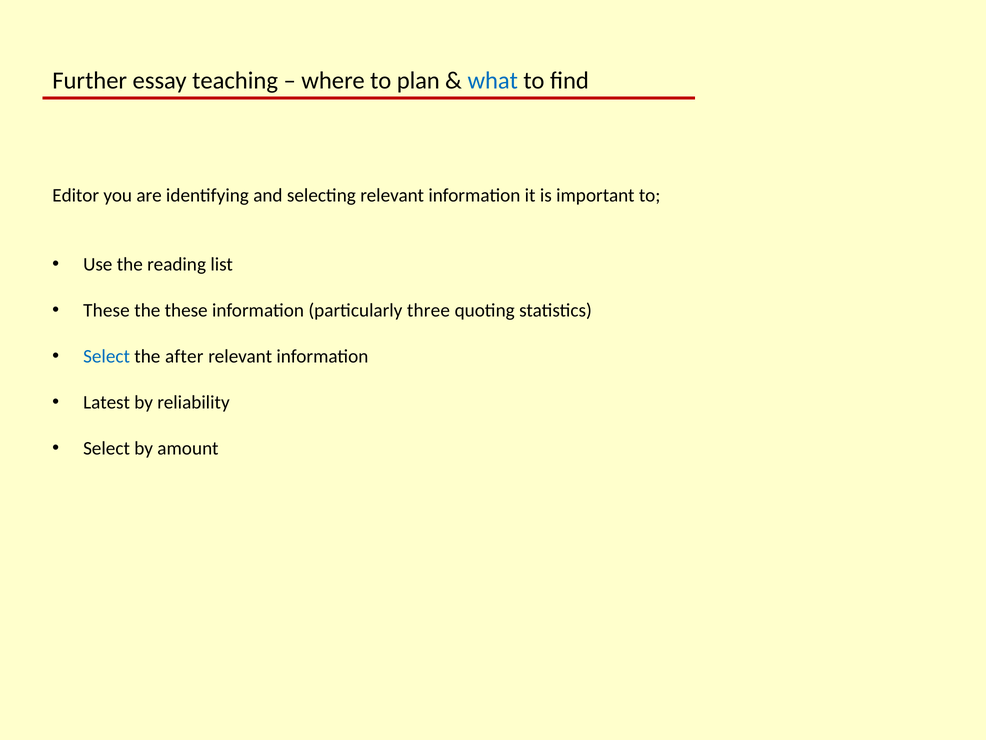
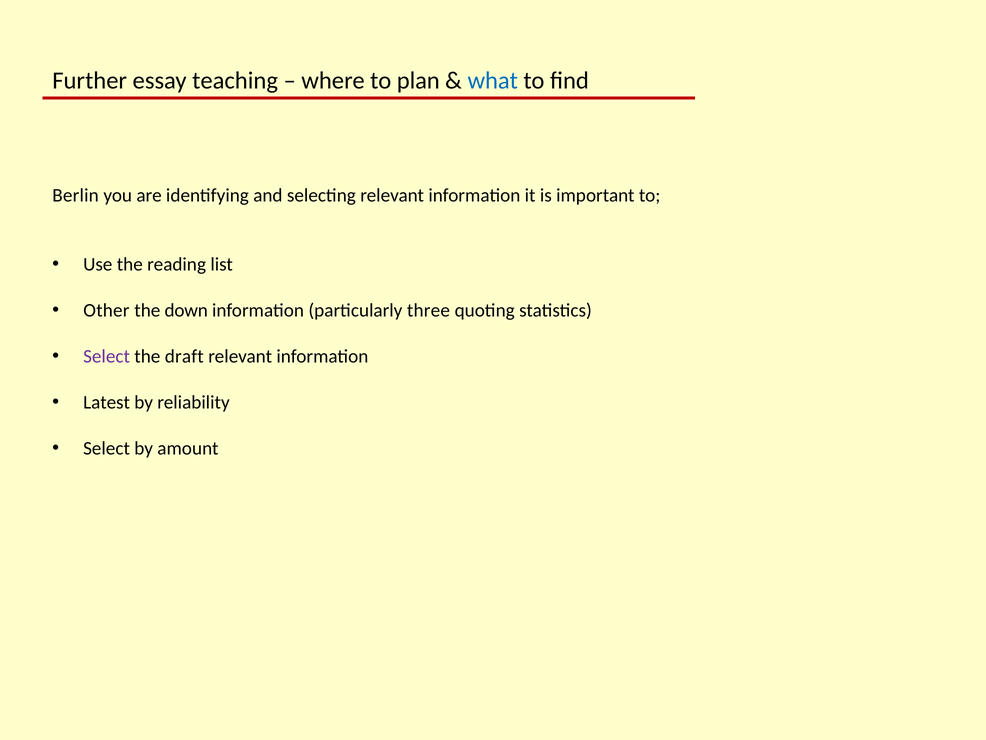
Editor: Editor -> Berlin (76, 195)
These: These -> Other (106, 310)
the these: these -> down (186, 310)
Select colour: blue -> purple (107, 356)
after: after -> draft (184, 356)
